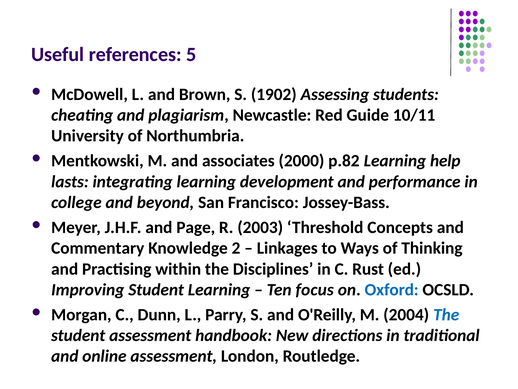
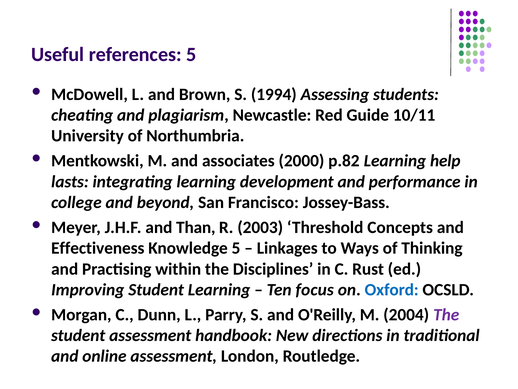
1902: 1902 -> 1994 (274, 94)
Page: Page -> Than (196, 227)
Commentary: Commentary -> Effectiveness (98, 248)
Knowledge 2: 2 -> 5 (236, 248)
The colour: blue -> purple (446, 314)
